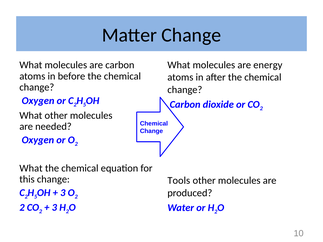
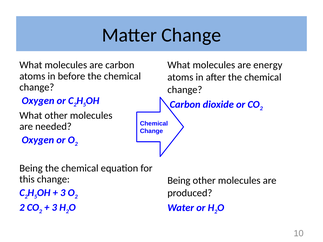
What: What -> Being (31, 168)
Tools: Tools -> Being (179, 181)
